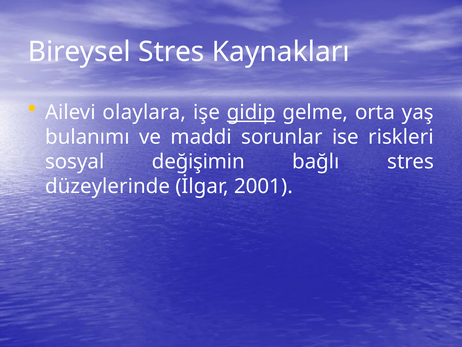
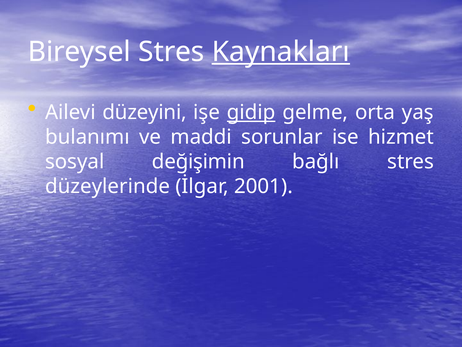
Kaynakları underline: none -> present (281, 52)
olaylara: olaylara -> düzeyini (145, 112)
riskleri: riskleri -> hizmet (401, 137)
